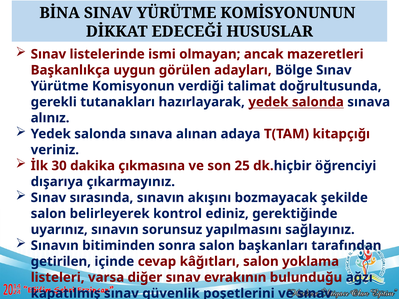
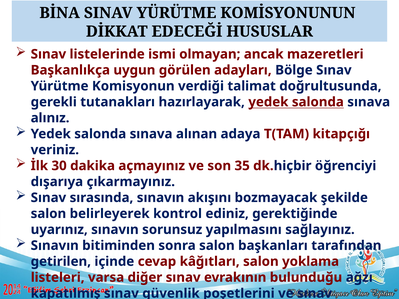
çıkmasına: çıkmasına -> açmayınız (152, 166)
25: 25 -> 35 (242, 166)
